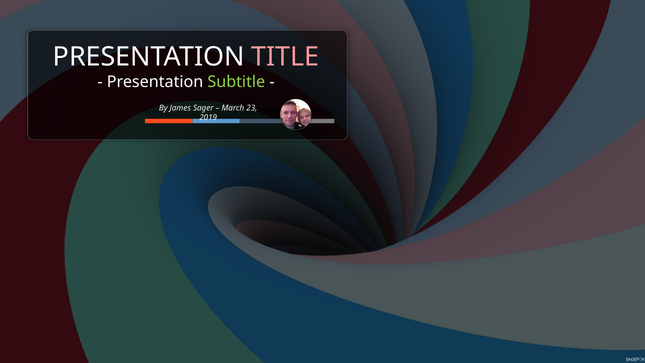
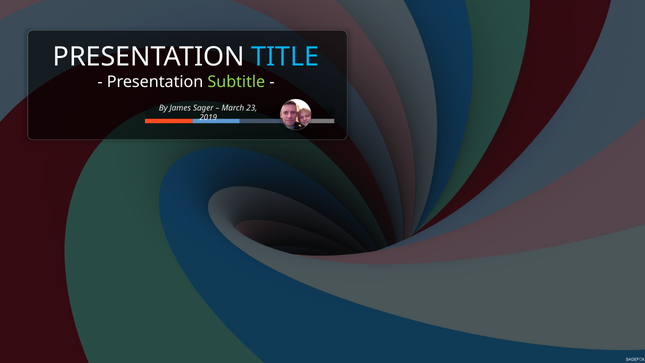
TITLE colour: pink -> light blue (285, 57)
